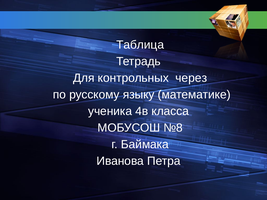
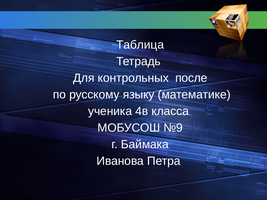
через: через -> после (191, 78)
№8: №8 -> №9 (173, 128)
